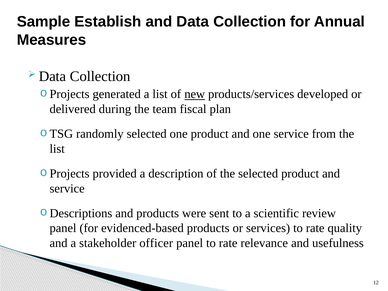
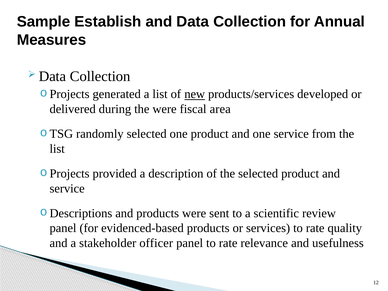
the team: team -> were (165, 109)
plan: plan -> area (220, 109)
